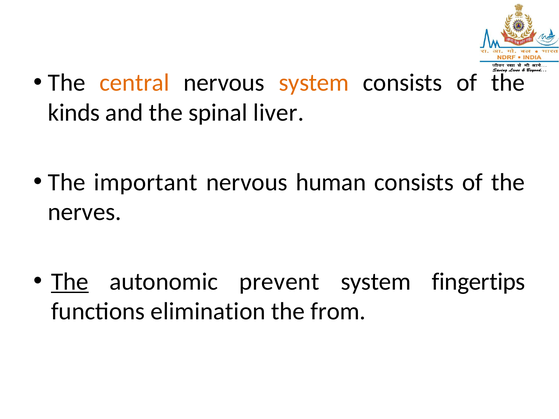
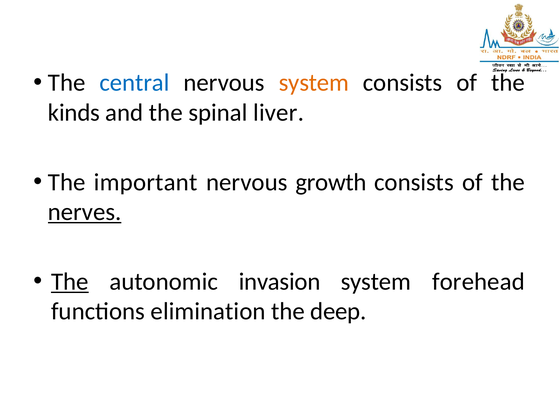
central colour: orange -> blue (134, 83)
human: human -> growth (331, 182)
nerves underline: none -> present (85, 212)
prevent: prevent -> invasion (280, 282)
fingertips: fingertips -> forehead (478, 282)
from: from -> deep (338, 312)
